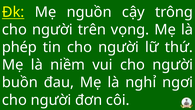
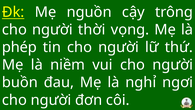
trên: trên -> thời (92, 30)
